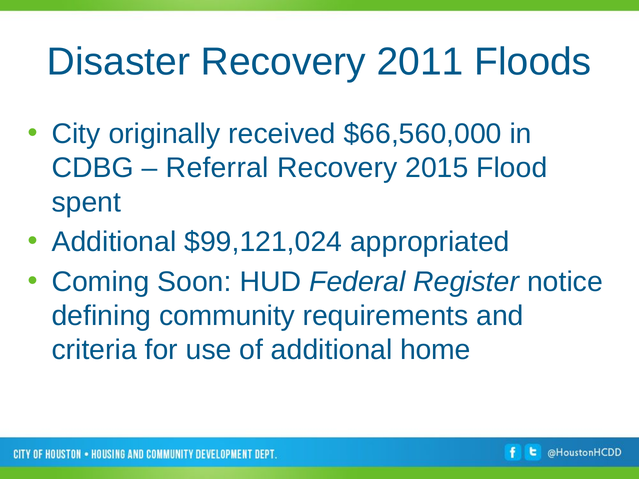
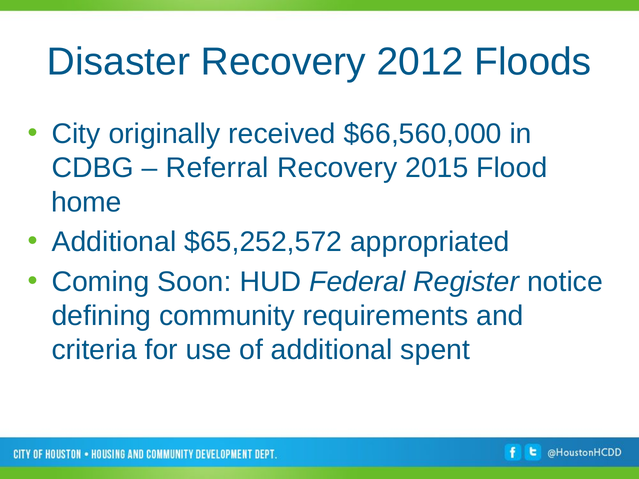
2011: 2011 -> 2012 (420, 62)
spent: spent -> home (87, 202)
$99,121,024: $99,121,024 -> $65,252,572 (263, 242)
home: home -> spent (435, 350)
